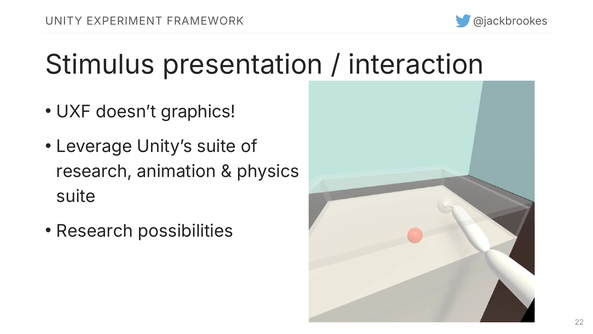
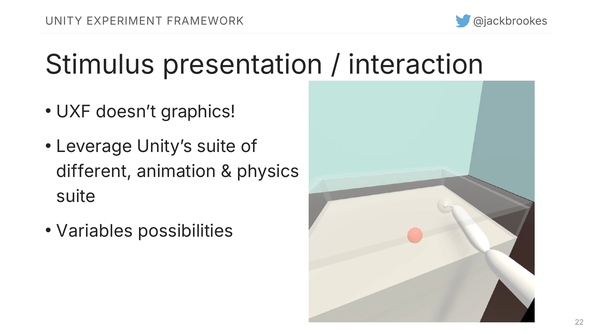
research: research -> different (94, 171)
Research: Research -> Variables (95, 231)
